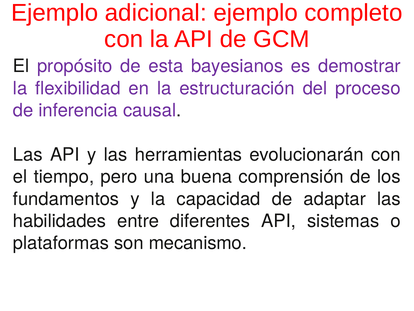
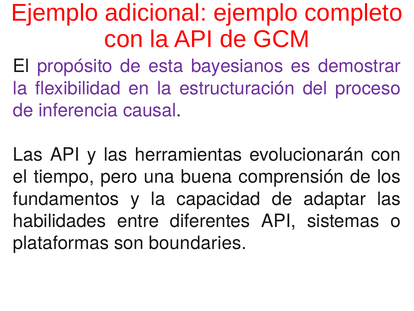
mecanismo: mecanismo -> boundaries (198, 243)
